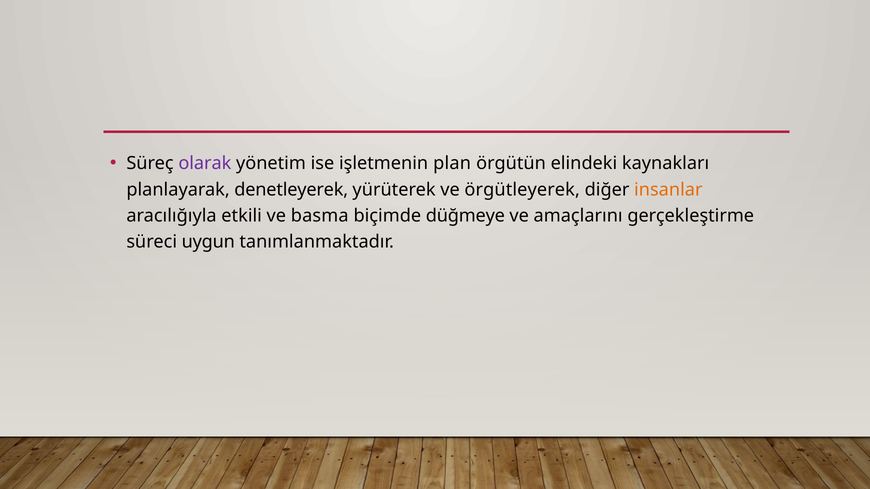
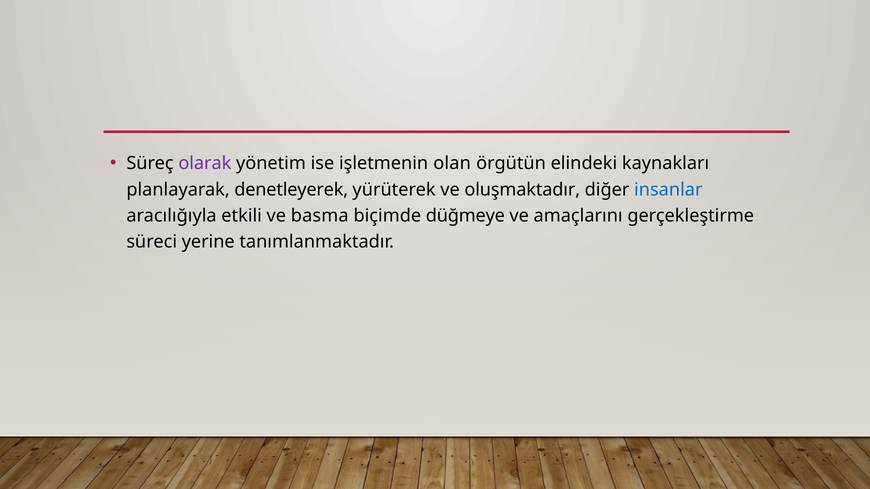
plan: plan -> olan (452, 164)
örgütleyerek: örgütleyerek -> oluşmaktadır (522, 190)
insanlar colour: orange -> blue (668, 190)
uygun: uygun -> yerine (208, 242)
